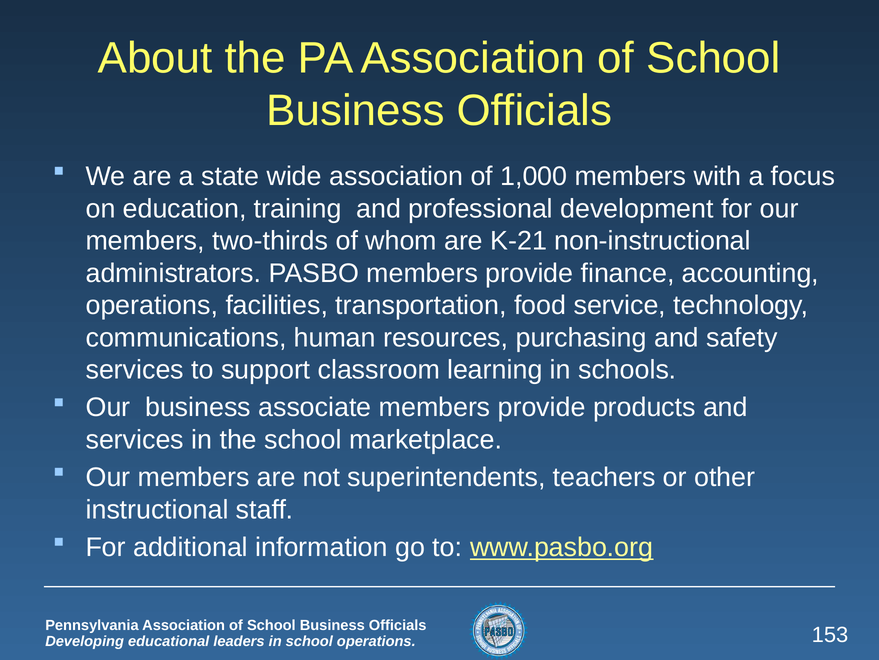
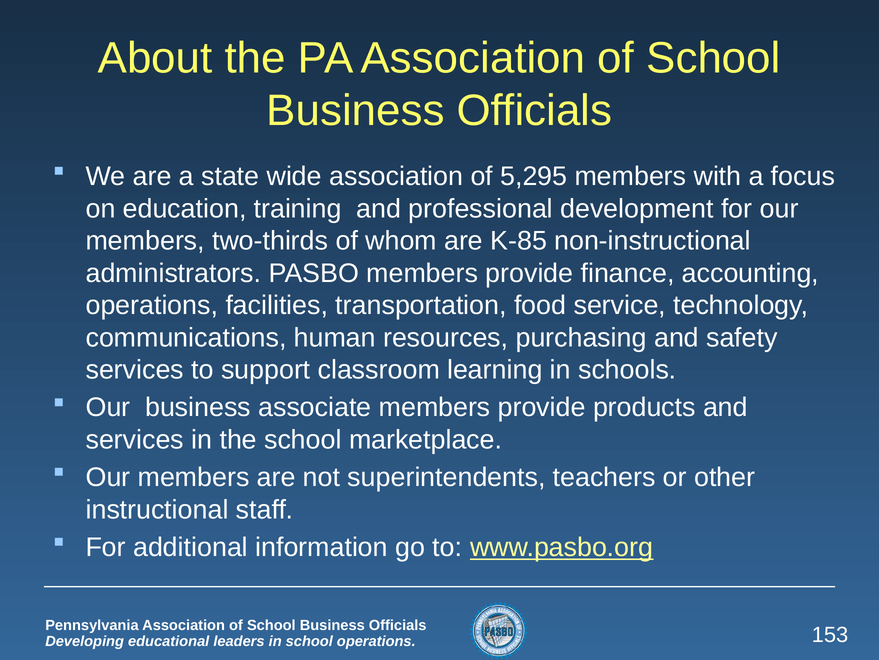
1,000: 1,000 -> 5,295 (534, 176)
K-21: K-21 -> K-85 (519, 241)
